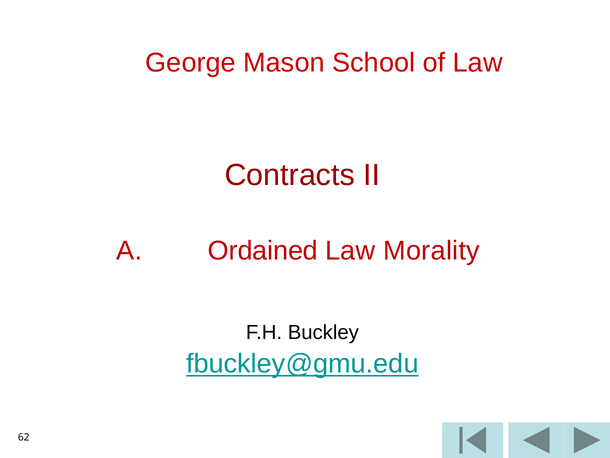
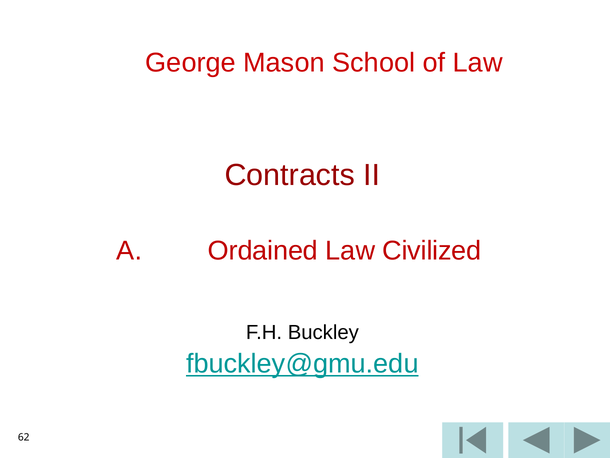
Morality: Morality -> Civilized (432, 250)
